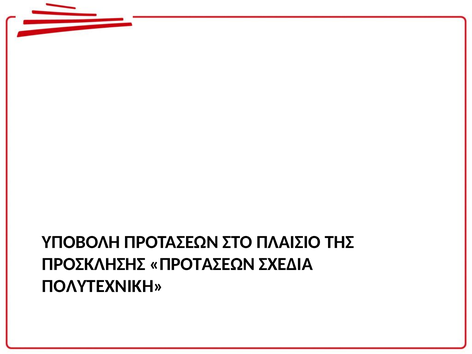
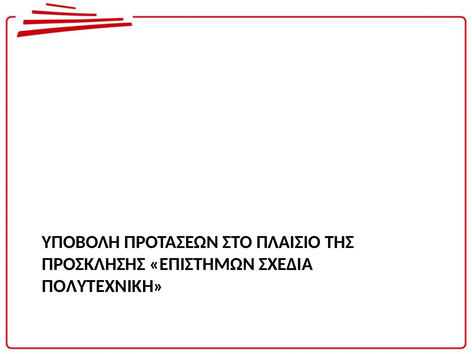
ΠΡΟΣΚΛΗΣΗΣ ΠΡΟΤΑΣΕΩΝ: ΠΡΟΤΑΣΕΩΝ -> ΕΠΙΣΤΗΜΩΝ (202, 264)
